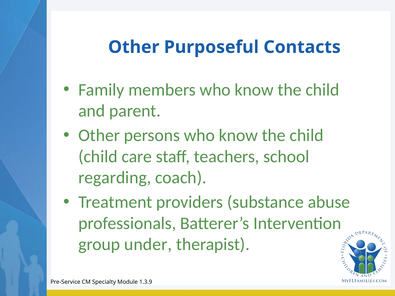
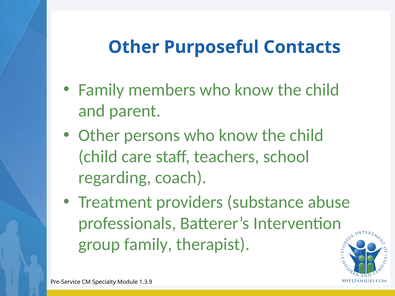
group under: under -> family (148, 245)
